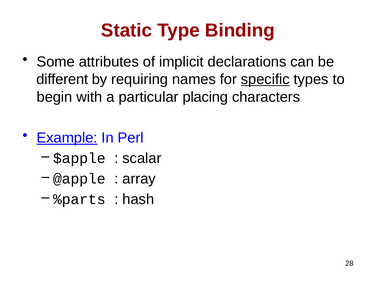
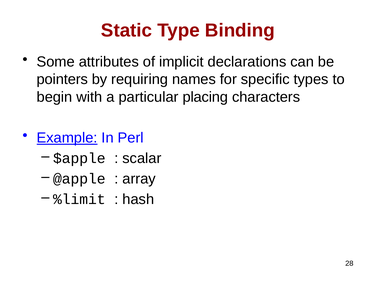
different: different -> pointers (62, 79)
specific underline: present -> none (265, 79)
%parts: %parts -> %limit (79, 199)
